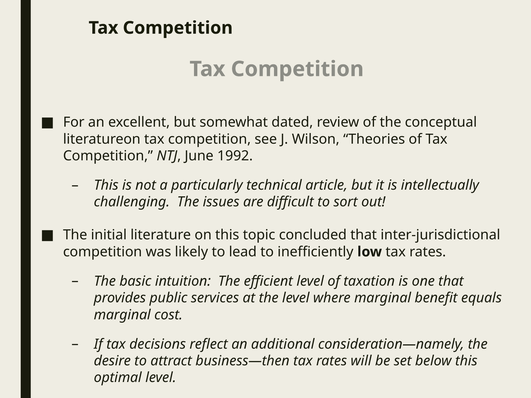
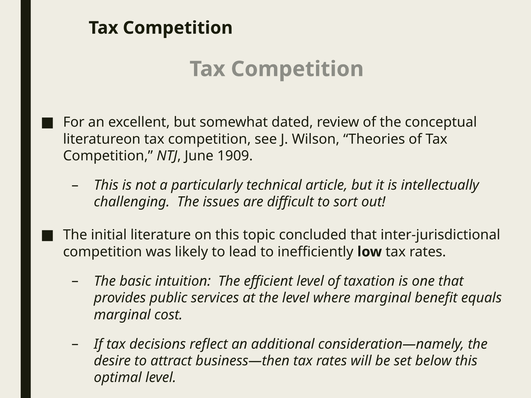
1992: 1992 -> 1909 (235, 156)
